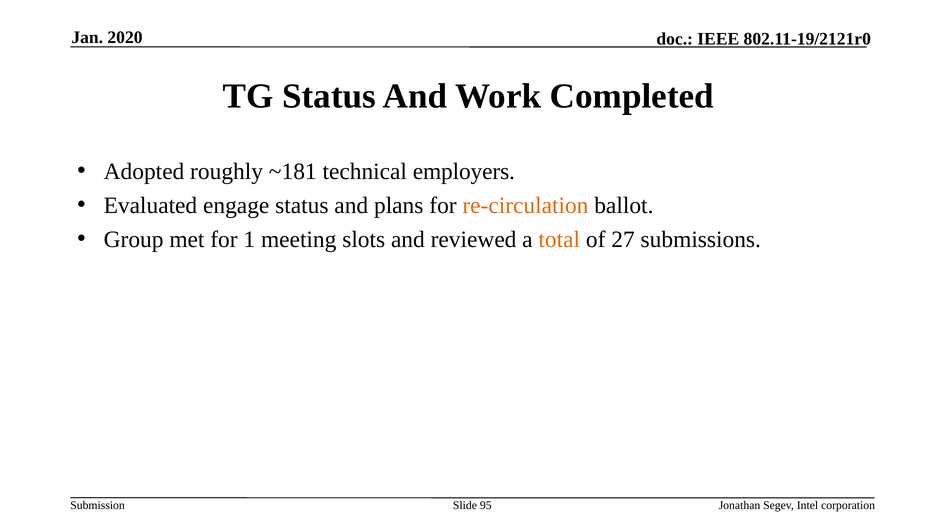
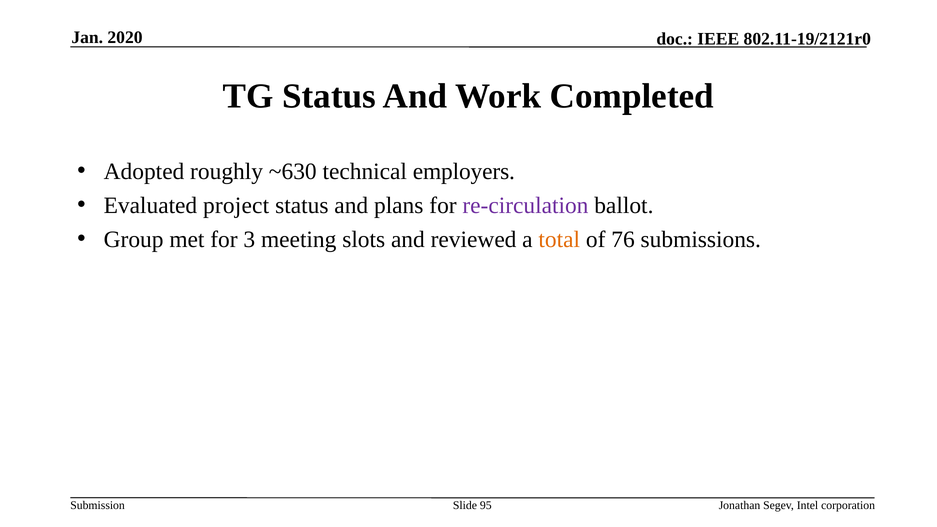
~181: ~181 -> ~630 (293, 171)
engage: engage -> project (236, 205)
re-circulation colour: orange -> purple (525, 205)
1: 1 -> 3 (249, 239)
27: 27 -> 76 (623, 239)
